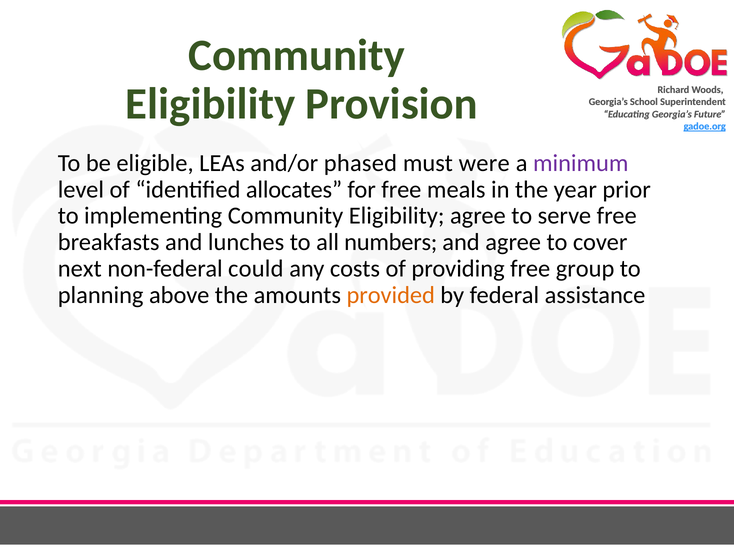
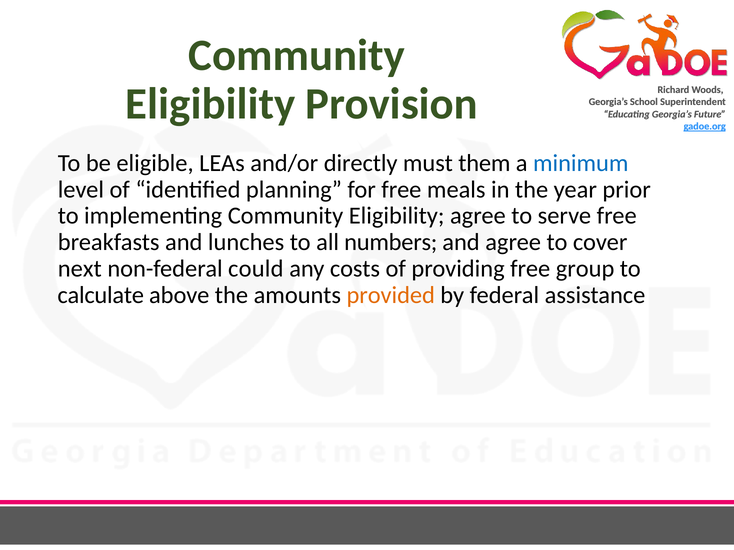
phased: phased -> directly (361, 163)
were: were -> them (484, 163)
minimum colour: purple -> blue (581, 163)
allocates: allocates -> planning (294, 190)
planning: planning -> calculate (101, 295)
